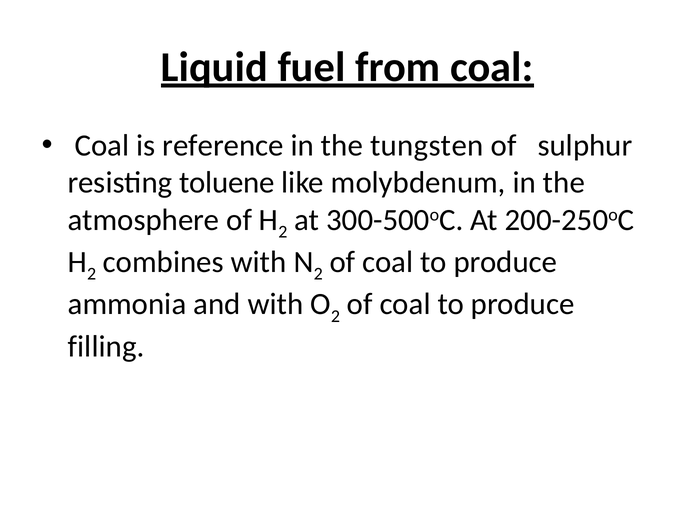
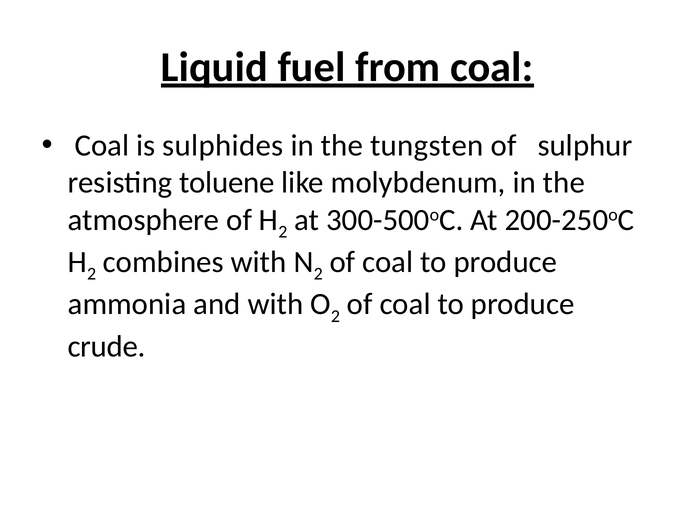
reference: reference -> sulphides (223, 146)
filling: filling -> crude (106, 347)
